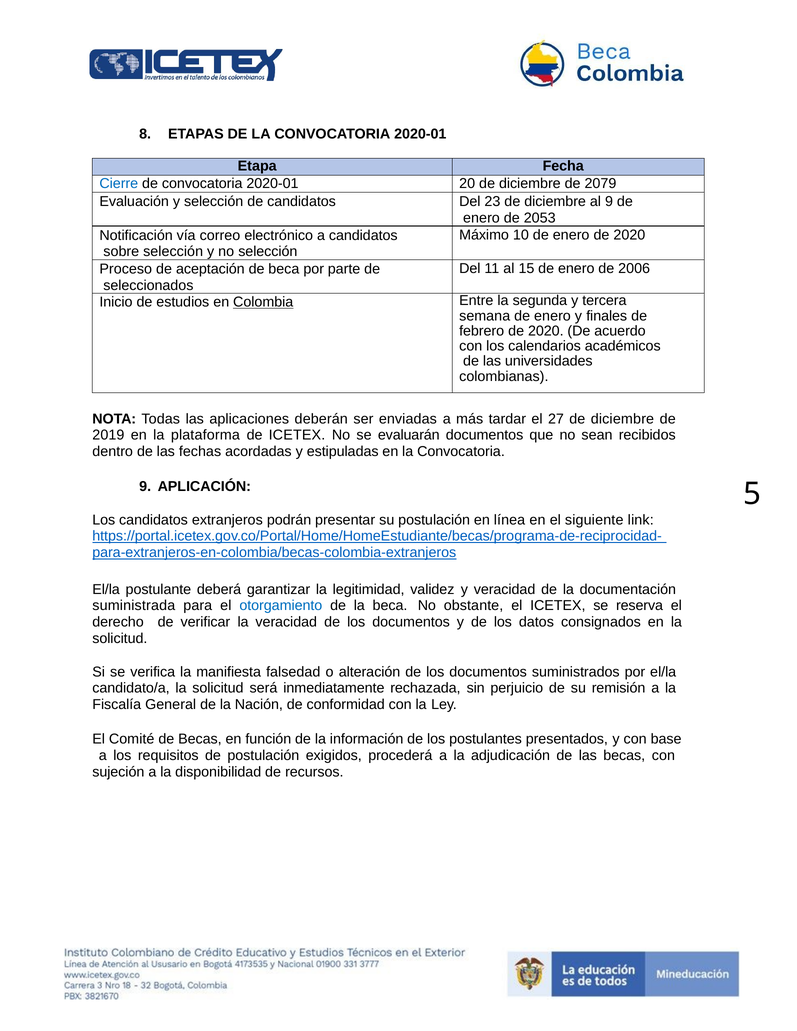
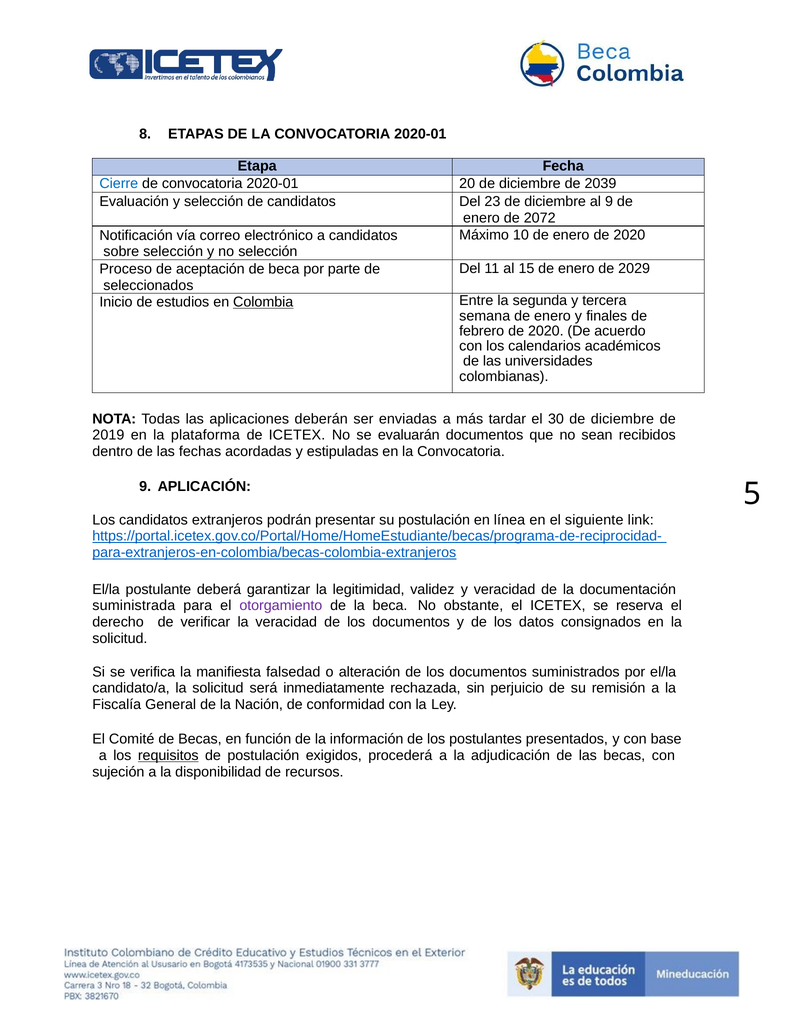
2079: 2079 -> 2039 (600, 184)
2053: 2053 -> 2072 (540, 218)
2006: 2006 -> 2029 (634, 269)
27: 27 -> 30 (556, 419)
otorgamiento colour: blue -> purple (281, 606)
requisitos underline: none -> present (168, 756)
